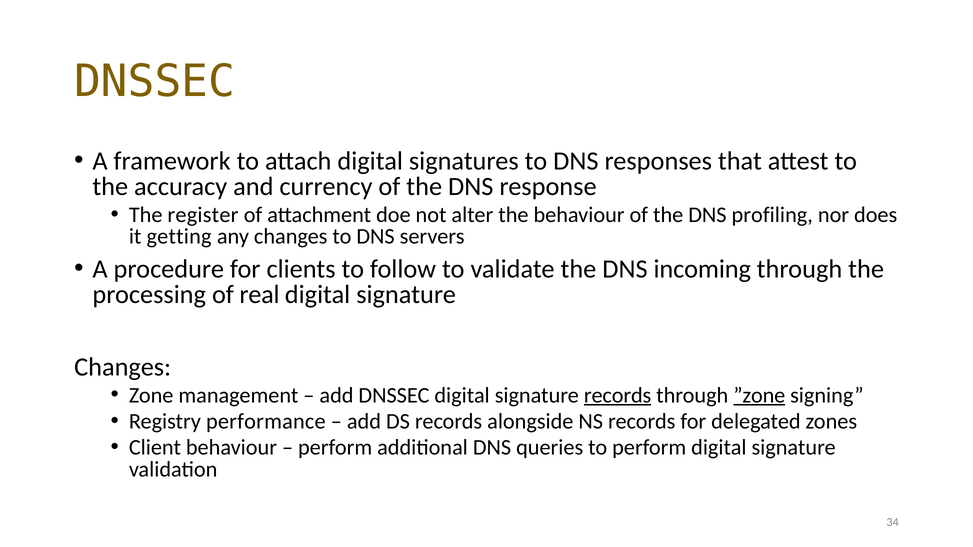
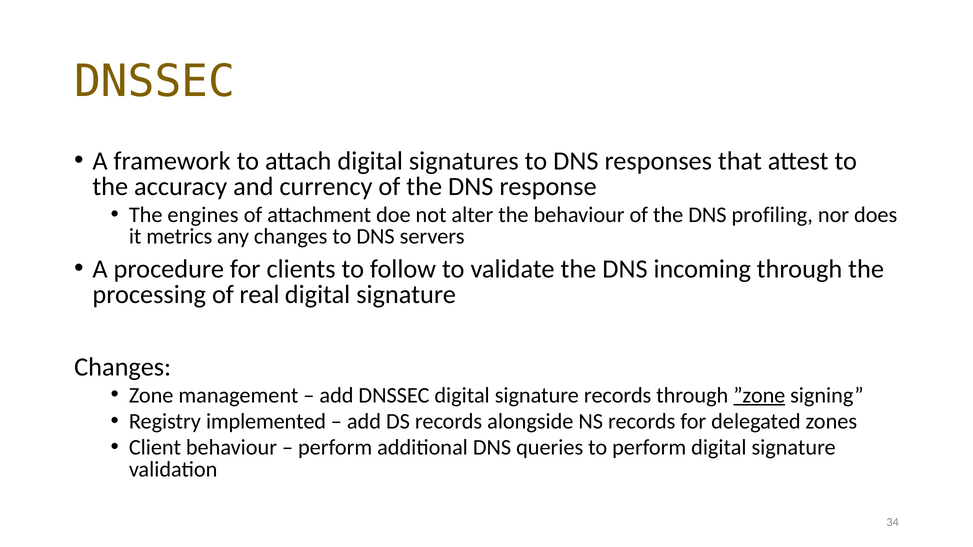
register: register -> engines (203, 215)
getting: getting -> metrics (179, 237)
records underline: present -> none (618, 395)
performance: performance -> implemented (266, 422)
